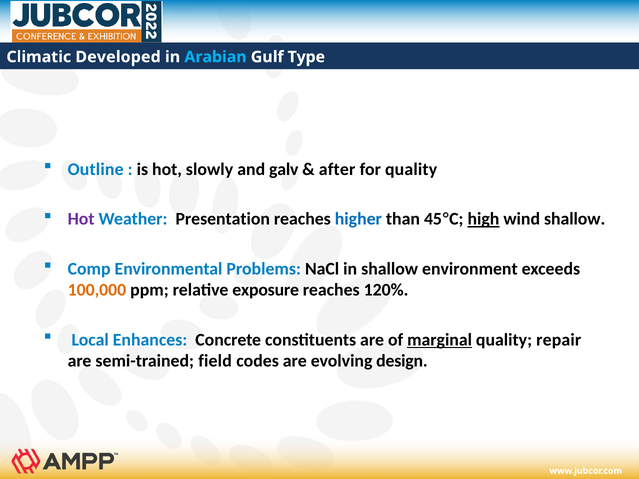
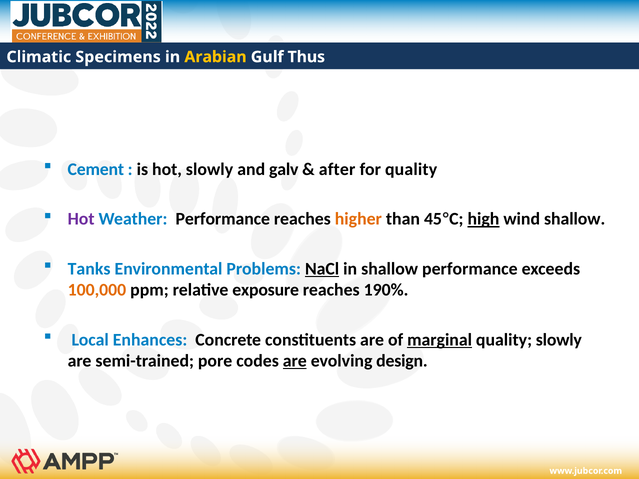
Developed: Developed -> Specimens (118, 57)
Arabian colour: light blue -> yellow (215, 57)
Type: Type -> Thus (306, 57)
Outline: Outline -> Cement (96, 170)
Weather Presentation: Presentation -> Performance (223, 219)
higher colour: blue -> orange (358, 219)
Comp: Comp -> Tanks (89, 269)
NaCl underline: none -> present (322, 269)
shallow environment: environment -> performance (470, 269)
120%: 120% -> 190% (386, 290)
quality repair: repair -> slowly (559, 340)
field: field -> pore (215, 361)
are underline: none -> present (295, 361)
